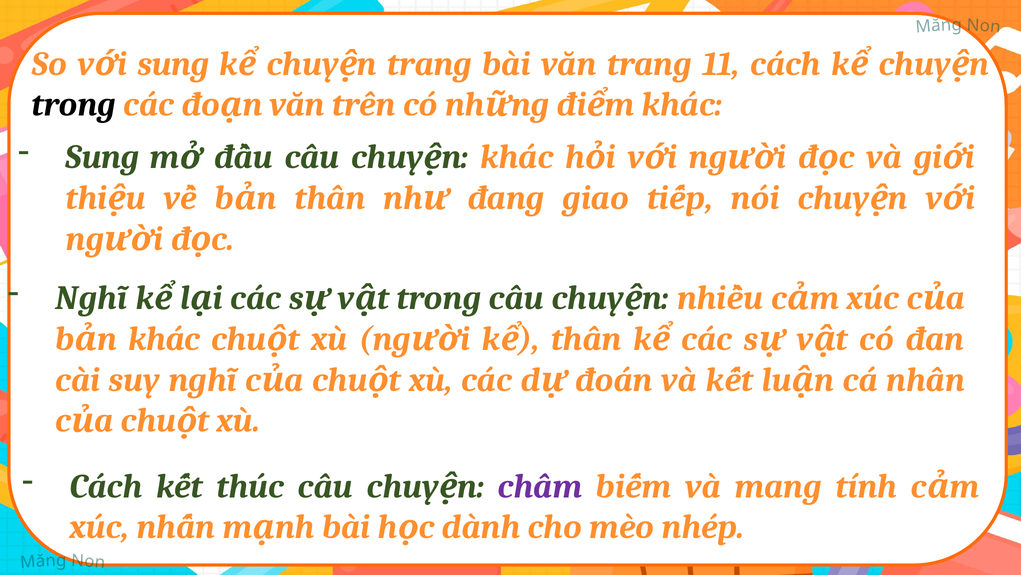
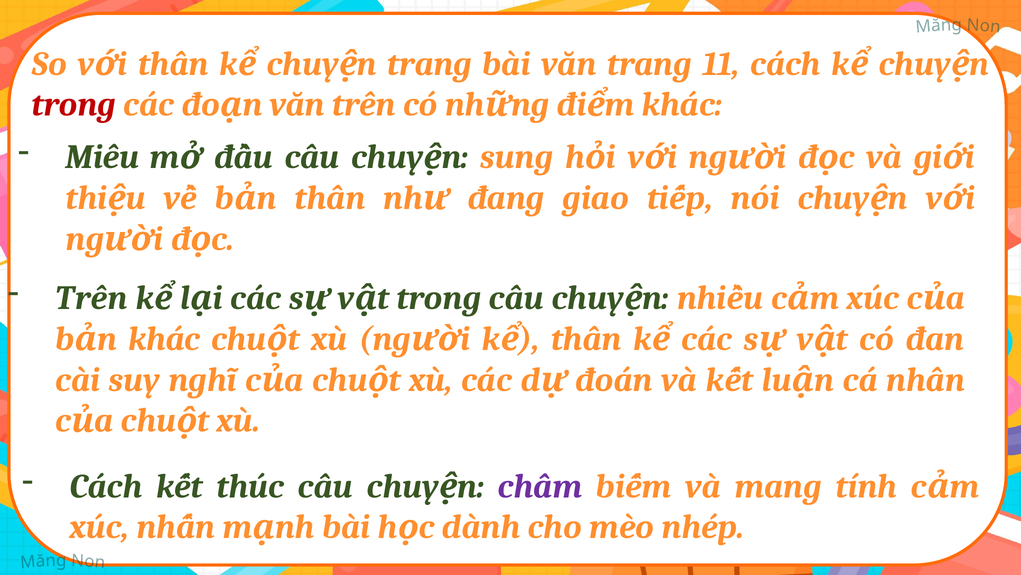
sung: sung -> thân (173, 64)
trong colour: black -> red (74, 105)
Sung: Sung -> Miêu (102, 157)
khác: khác -> sung (517, 157)
Nghĩ: Nghĩ -> Trên (91, 298)
